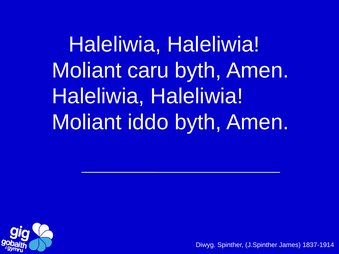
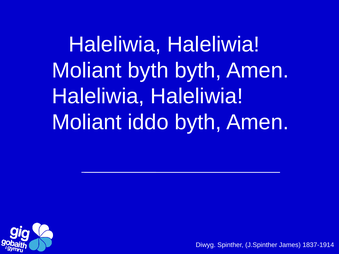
Moliant caru: caru -> byth (148, 70)
